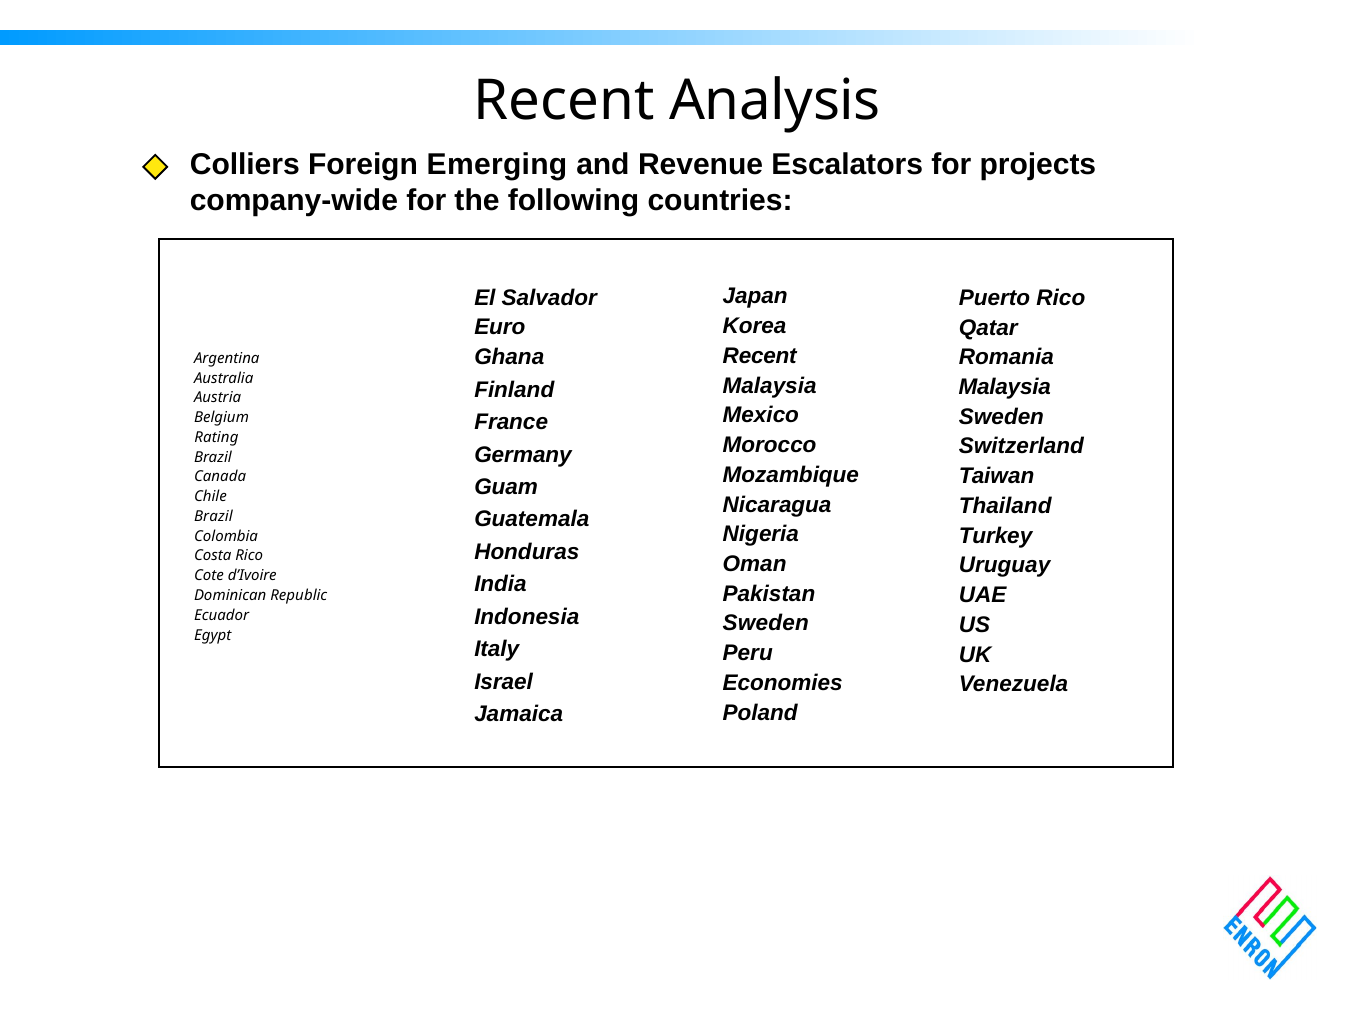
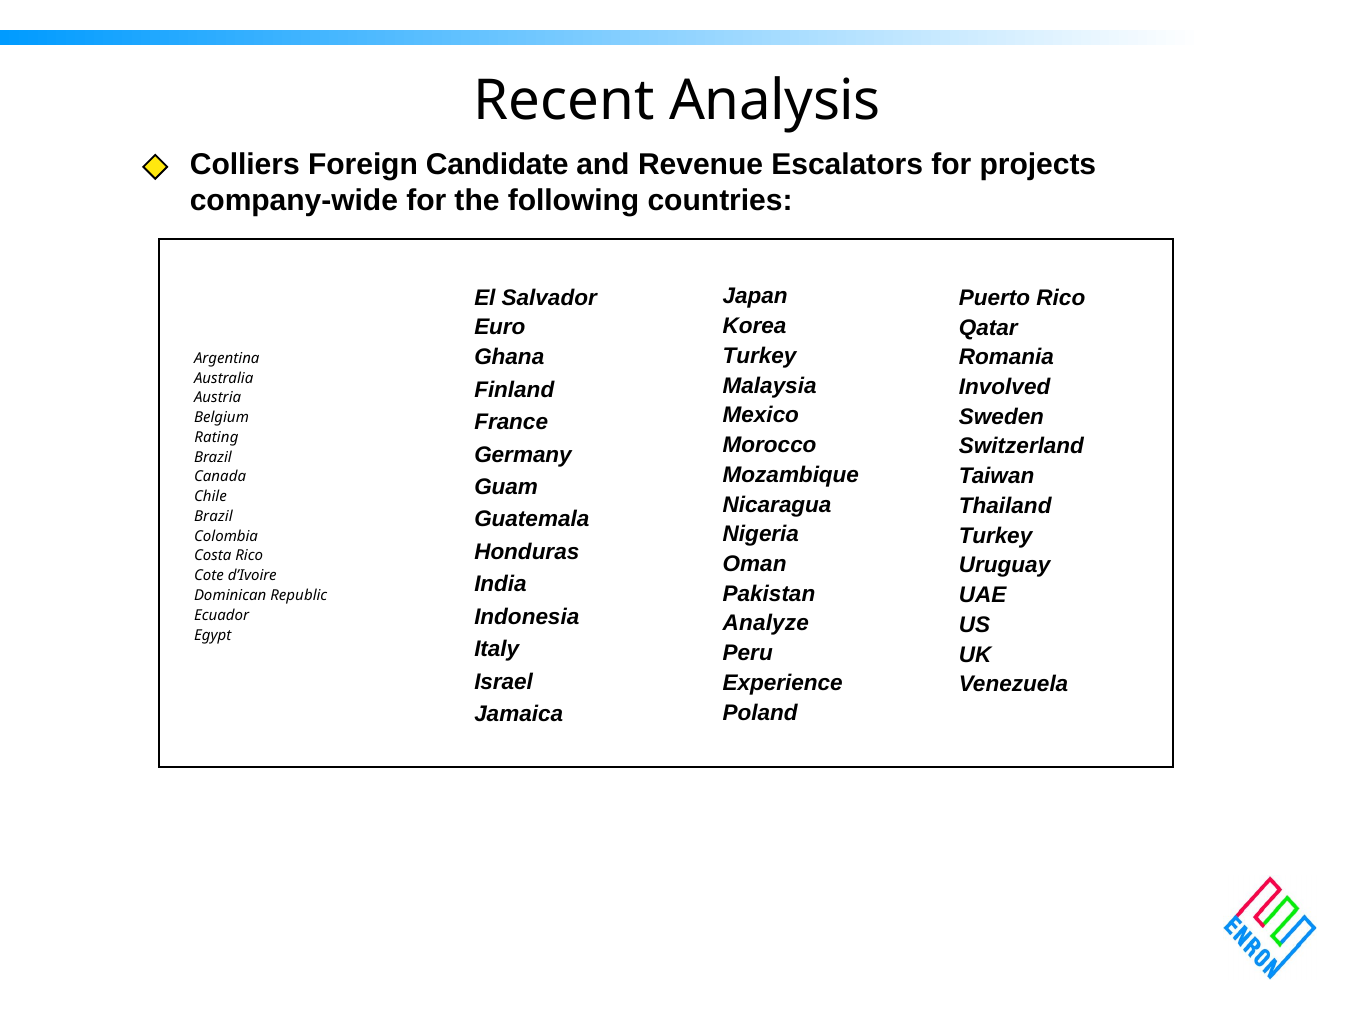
Emerging: Emerging -> Candidate (497, 165)
Recent: Recent -> Turkey (760, 356)
Malaysia: Malaysia -> Involved (1005, 387)
Sweden: Sweden -> Analyze (766, 624)
Economies: Economies -> Experience (783, 683)
